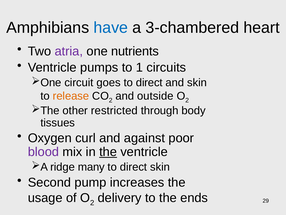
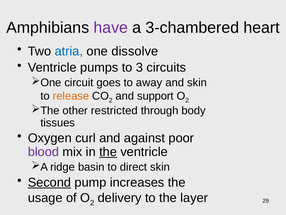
have colour: blue -> purple (111, 28)
atria colour: purple -> blue (69, 51)
nutrients: nutrients -> dissolve (135, 51)
1: 1 -> 3 (139, 67)
goes to direct: direct -> away (149, 83)
outside: outside -> support (155, 96)
many: many -> basin (91, 167)
Second underline: none -> present (49, 182)
ends: ends -> layer (194, 197)
